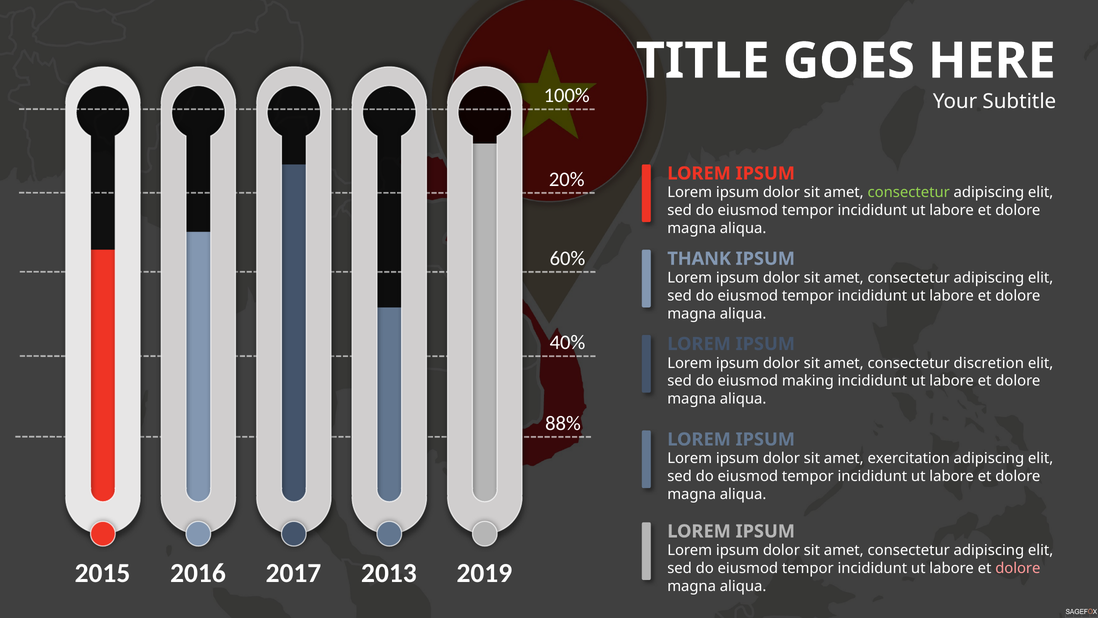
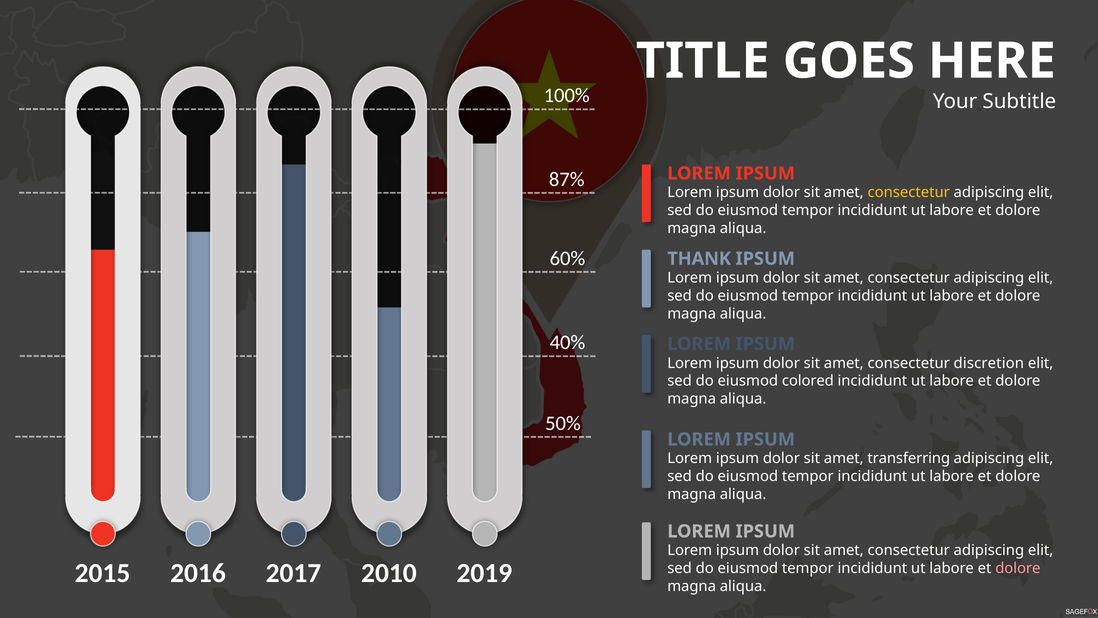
20%: 20% -> 87% (567, 179)
consectetur colour: light green -> yellow (909, 192)
making: making -> colored (808, 381)
88%: 88% -> 50% (563, 423)
exercitation: exercitation -> transferring (909, 458)
2013: 2013 -> 2010 (389, 573)
